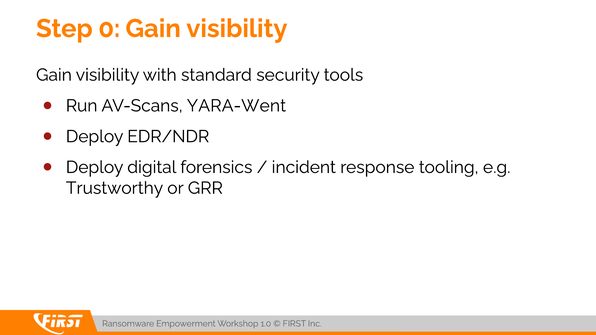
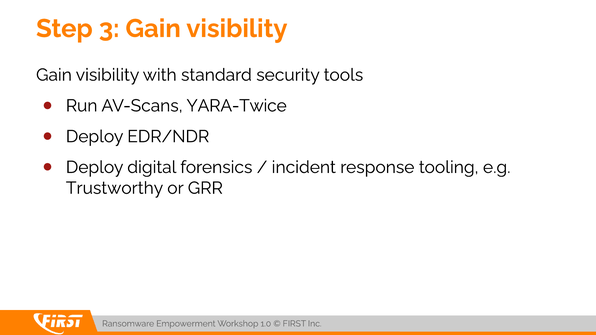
0: 0 -> 3 (109, 29)
YARA-Went: YARA-Went -> YARA-Twice (237, 106)
